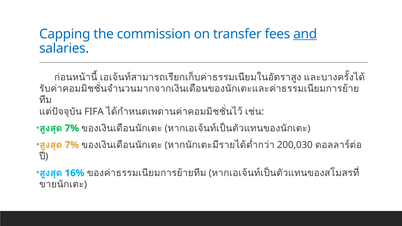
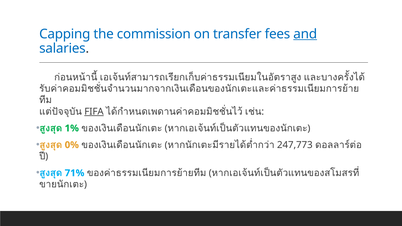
FIFA underline: none -> present (94, 112)
7%: 7% -> 1% (72, 128)
7%: 7% -> 0% (72, 145)
200,030: 200,030 -> 247,773 (295, 145)
16%: 16% -> 71% (75, 173)
